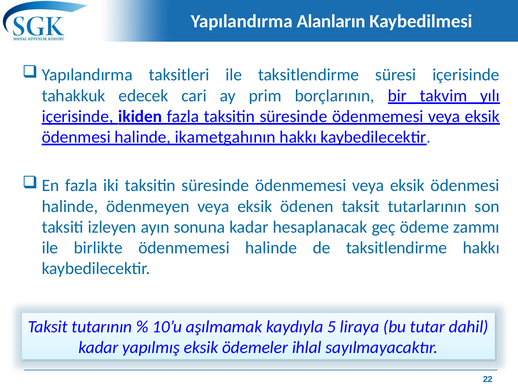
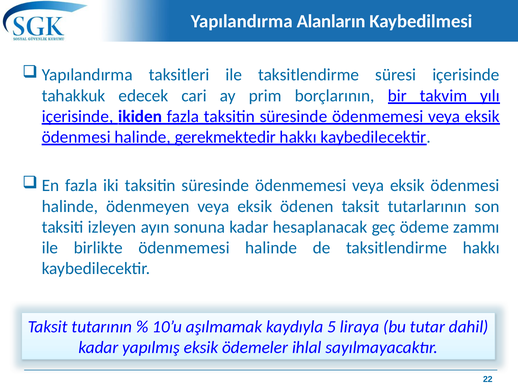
ikametgahının: ikametgahının -> gerekmektedir (225, 137)
